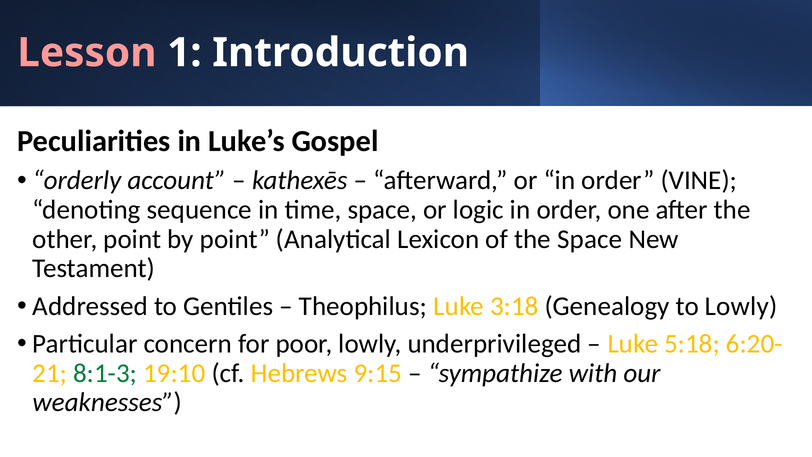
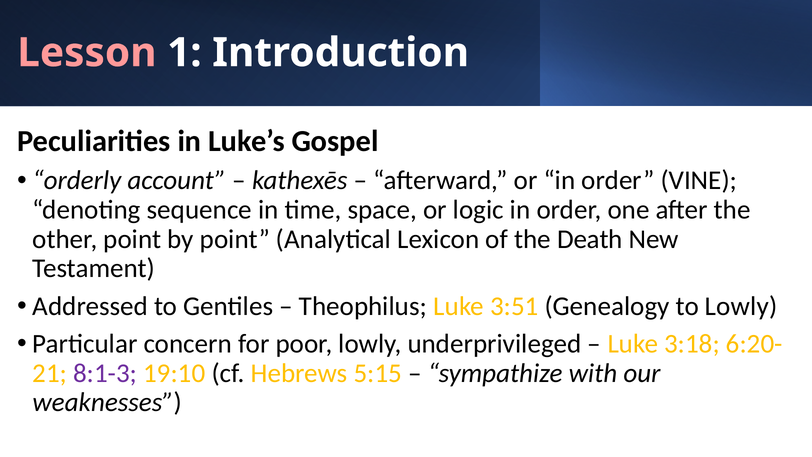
the Space: Space -> Death (590, 239)
3:18: 3:18 -> 3:51 (514, 306)
5:18: 5:18 -> 3:18 (692, 344)
8:1-3 colour: green -> purple (105, 373)
9:15: 9:15 -> 5:15 (378, 373)
